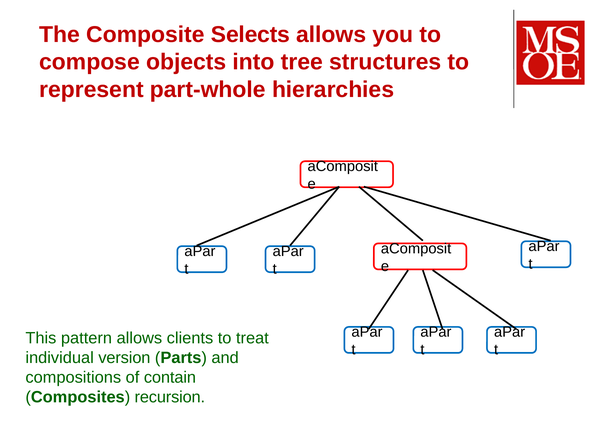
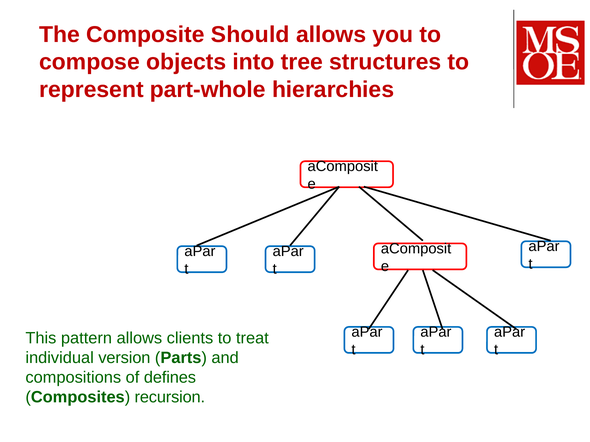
Selects: Selects -> Should (250, 35)
contain: contain -> defines (170, 378)
